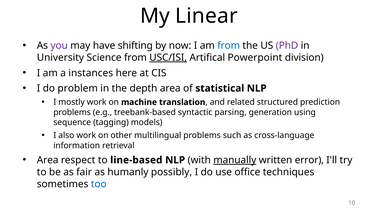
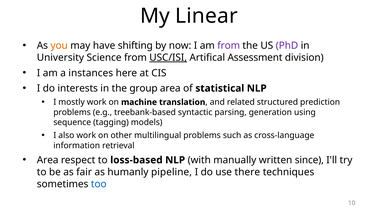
you colour: purple -> orange (59, 46)
from colour: blue -> purple (229, 46)
Powerpoint: Powerpoint -> Assessment (255, 58)
problem: problem -> interests (78, 88)
depth: depth -> group (144, 88)
line-based: line-based -> loss-based (136, 160)
manually underline: present -> none (235, 160)
error: error -> since (309, 160)
possibly: possibly -> pipeline (172, 172)
office: office -> there (247, 172)
